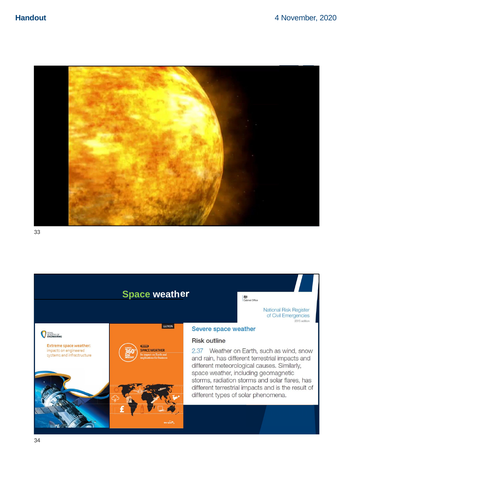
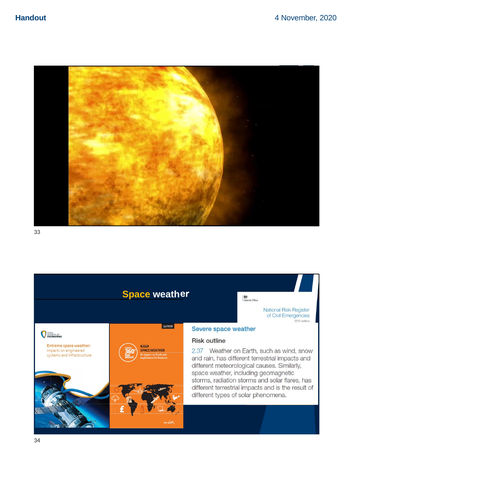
Space colour: light green -> yellow (136, 294)
